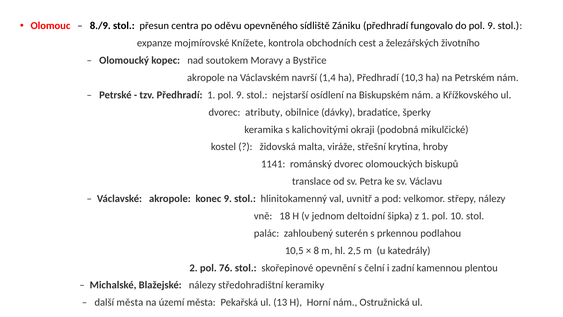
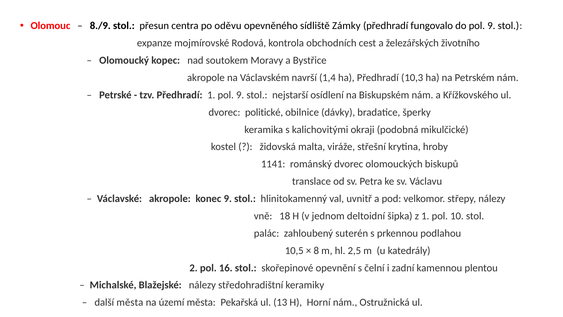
Zániku: Zániku -> Zámky (346, 26)
Knížete: Knížete -> Rodová (249, 43)
atributy: atributy -> politické (264, 112)
76: 76 -> 16 (226, 268)
